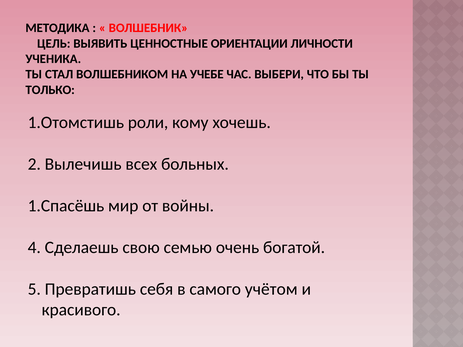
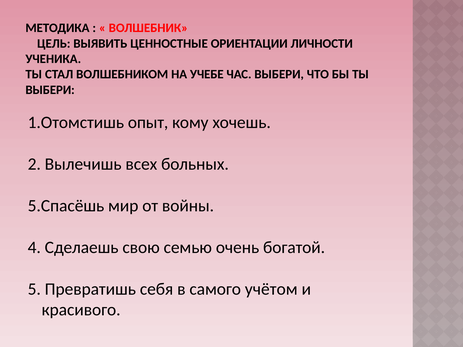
ТОЛЬКО: ТОЛЬКО -> ВЫБЕРИ (50, 90)
роли: роли -> опыт (148, 122)
1.Спасёшь: 1.Спасёшь -> 5.Спасёшь (66, 206)
